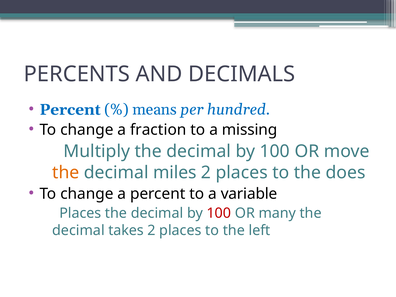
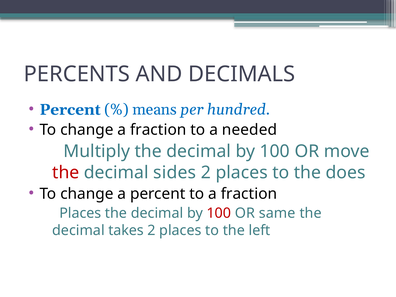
missing: missing -> needed (249, 130)
the colour: orange -> red (66, 173)
miles: miles -> sides (175, 173)
to a variable: variable -> fraction (249, 194)
many: many -> same (277, 213)
